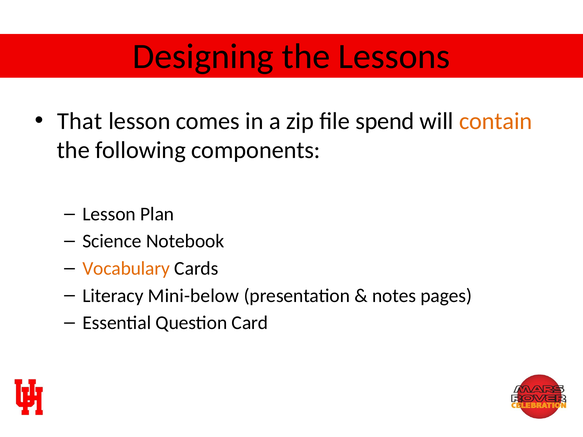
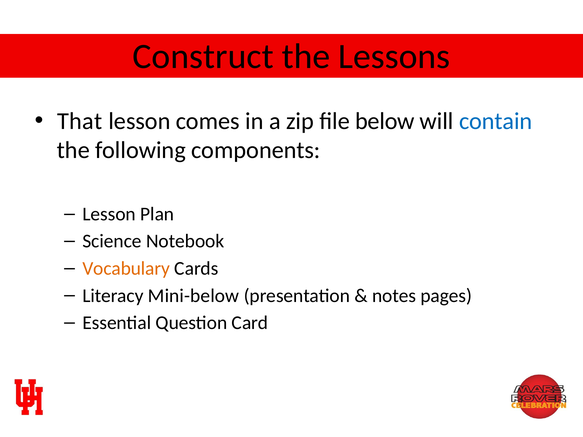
Designing: Designing -> Construct (203, 56)
spend: spend -> below (385, 121)
contain colour: orange -> blue (496, 121)
